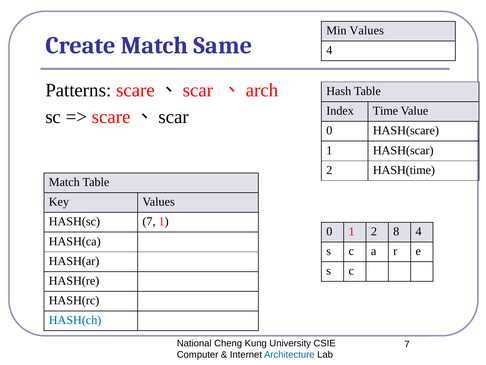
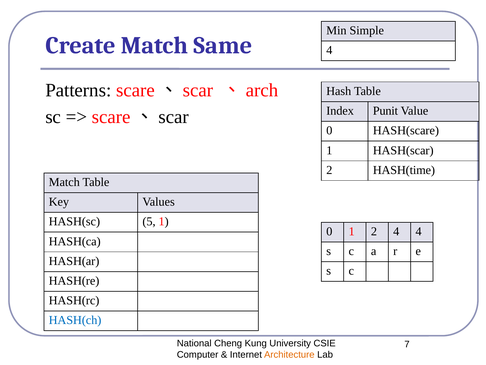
Min Values: Values -> Simple (367, 31)
Time: Time -> Punit (385, 111)
HASH(sc 7: 7 -> 5 (149, 221)
2 8: 8 -> 4 (396, 231)
Architecture colour: blue -> orange (289, 354)
